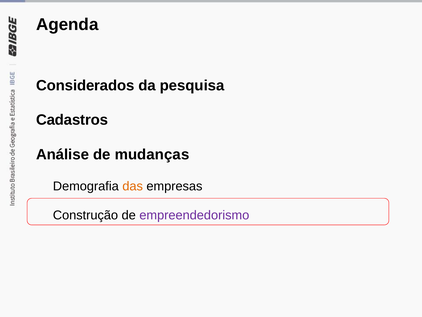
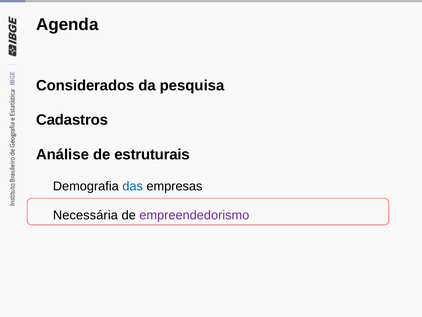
mudanças: mudanças -> estruturais (152, 154)
das colour: orange -> blue (133, 186)
Construção: Construção -> Necessária (85, 215)
